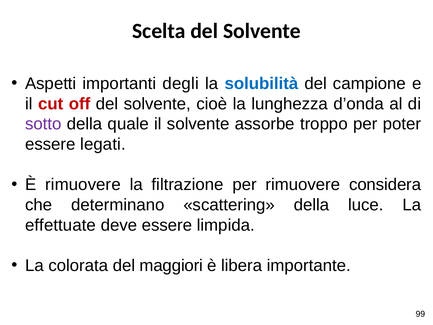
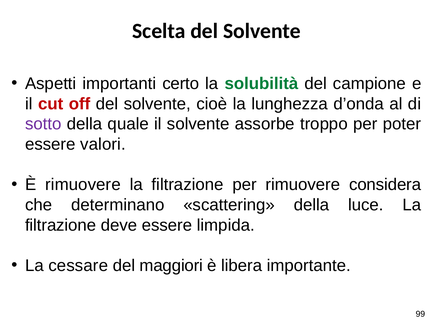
degli: degli -> certo (181, 83)
solubilità colour: blue -> green (261, 83)
legati: legati -> valori (103, 144)
effettuate: effettuate -> filtrazione (61, 225)
colorata: colorata -> cessare (78, 265)
